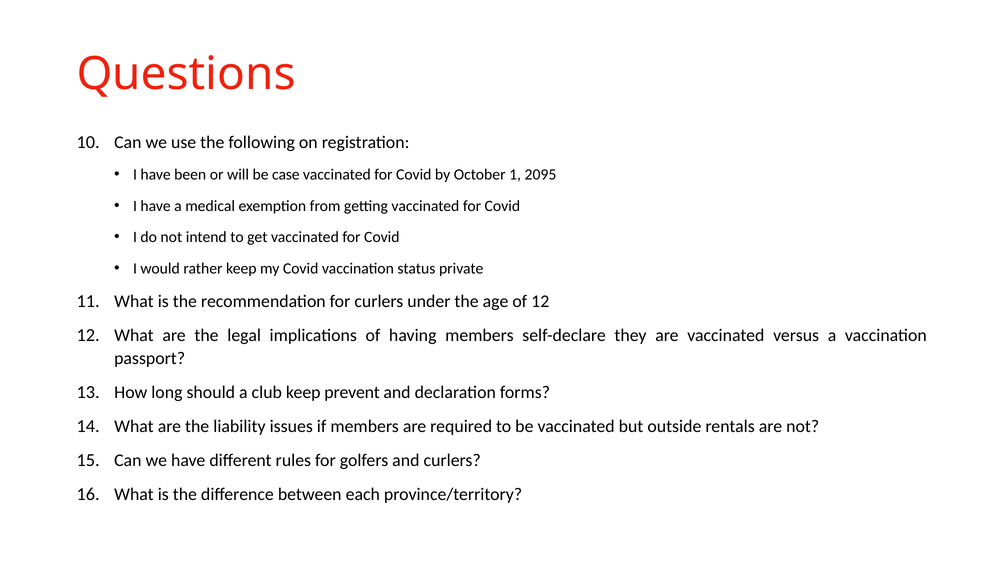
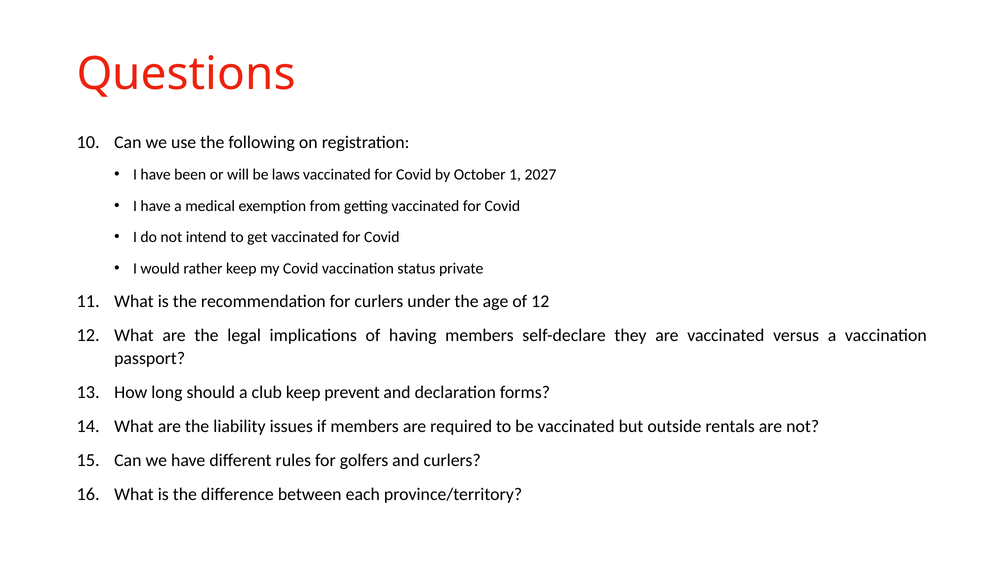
case: case -> laws (286, 175)
2095: 2095 -> 2027 (540, 175)
